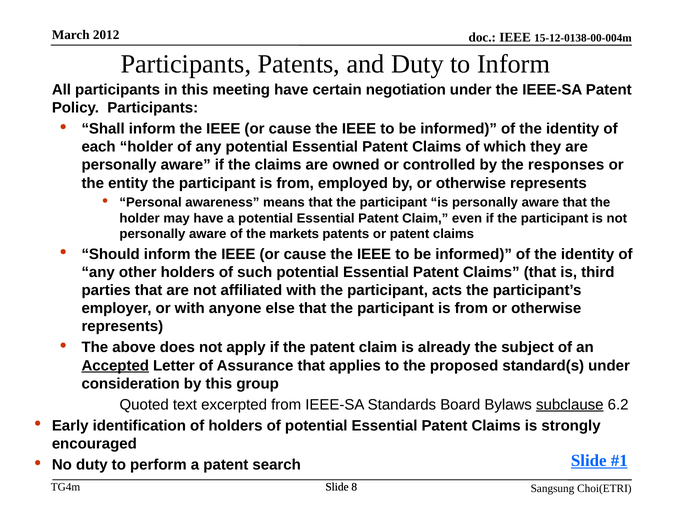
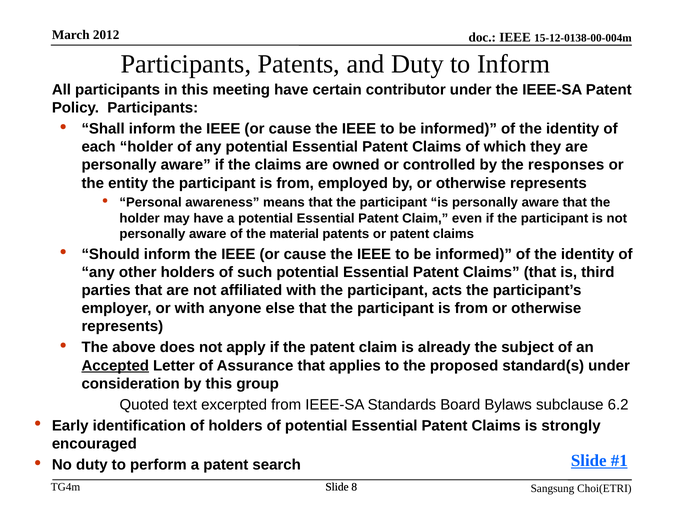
negotiation: negotiation -> contributor (406, 90)
markets: markets -> material (294, 234)
subclause underline: present -> none (570, 404)
